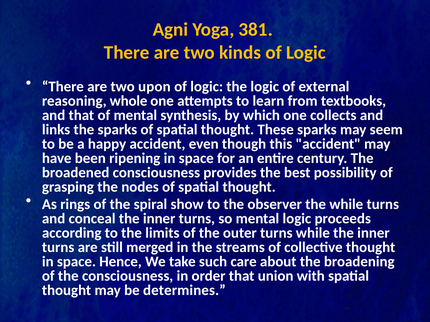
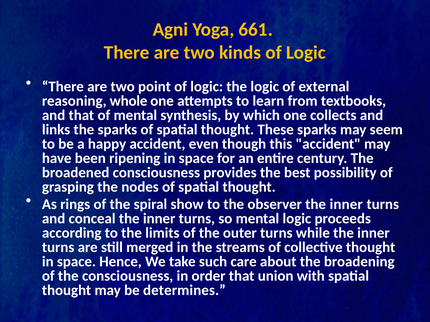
381: 381 -> 661 (256, 30)
upon: upon -> point (154, 87)
observer the while: while -> inner (346, 205)
